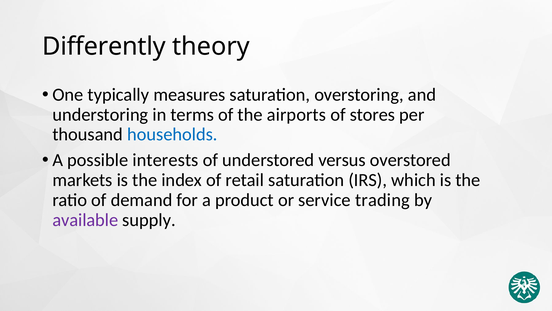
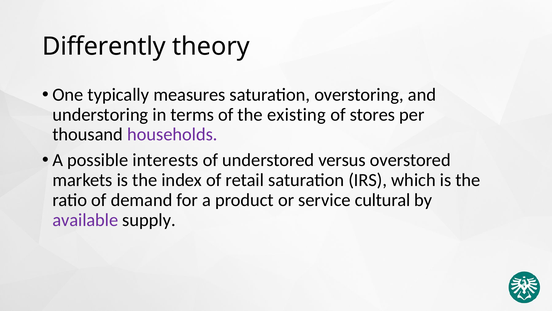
airports: airports -> existing (296, 114)
households colour: blue -> purple (172, 134)
trading: trading -> cultural (383, 200)
